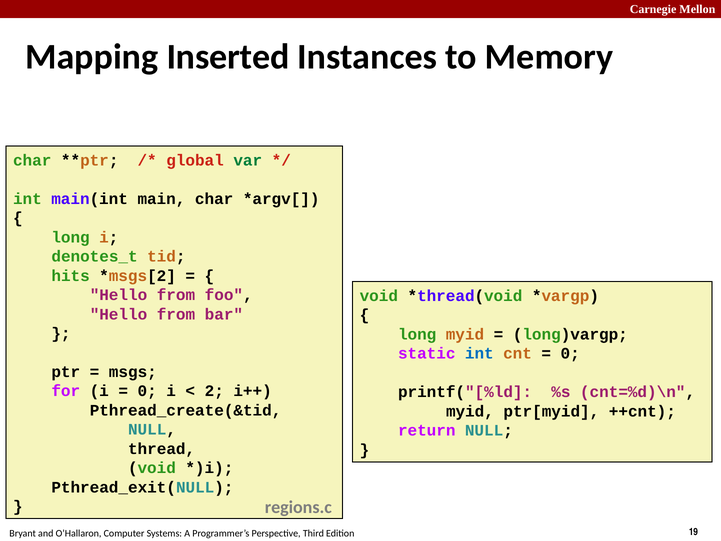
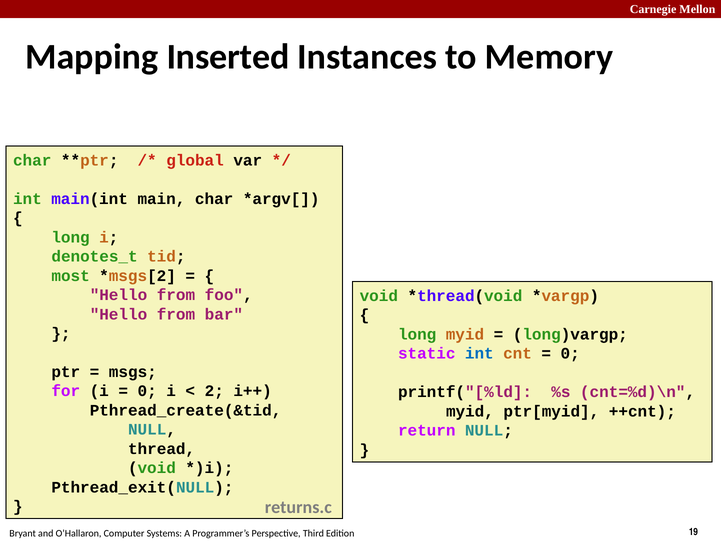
var colour: green -> black (248, 160)
hits: hits -> most (71, 276)
regions.c: regions.c -> returns.c (298, 507)
